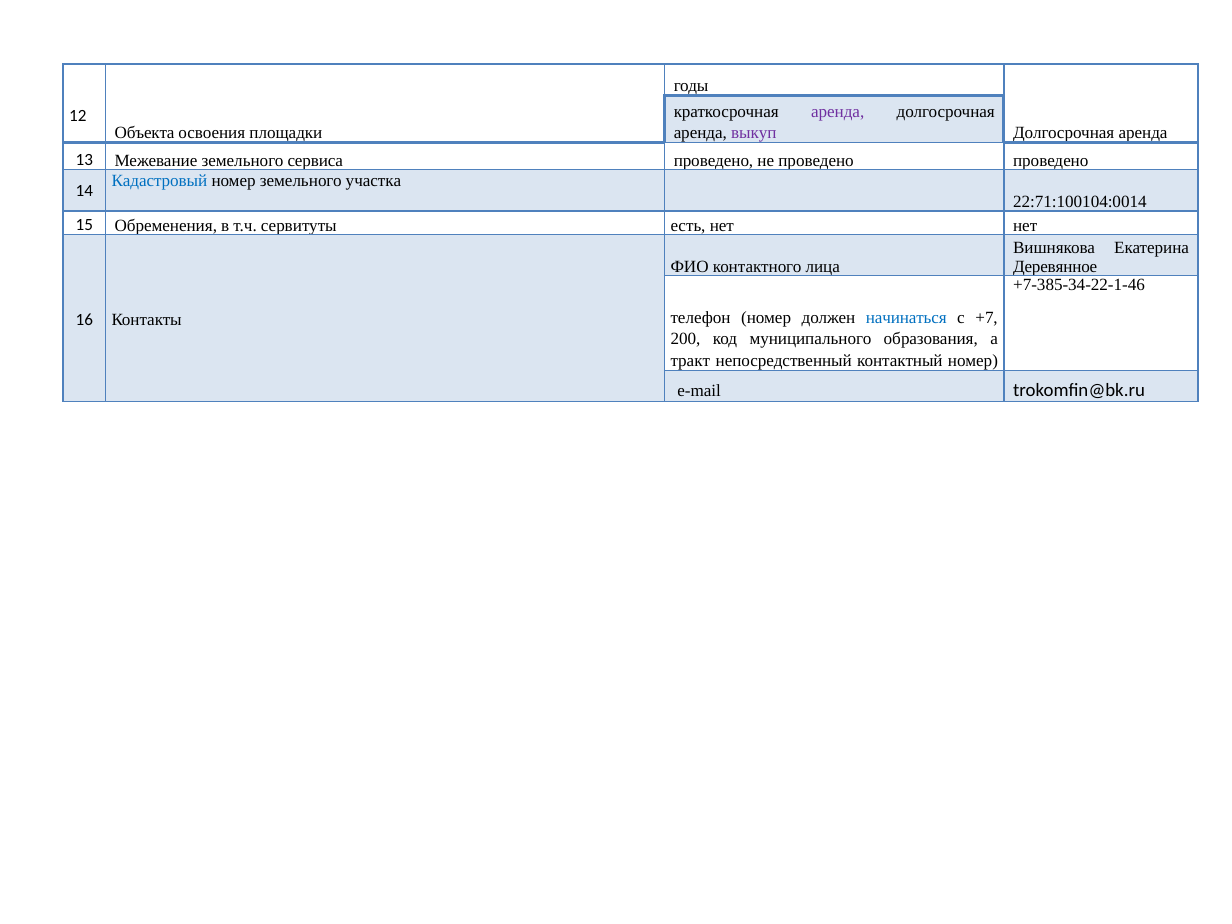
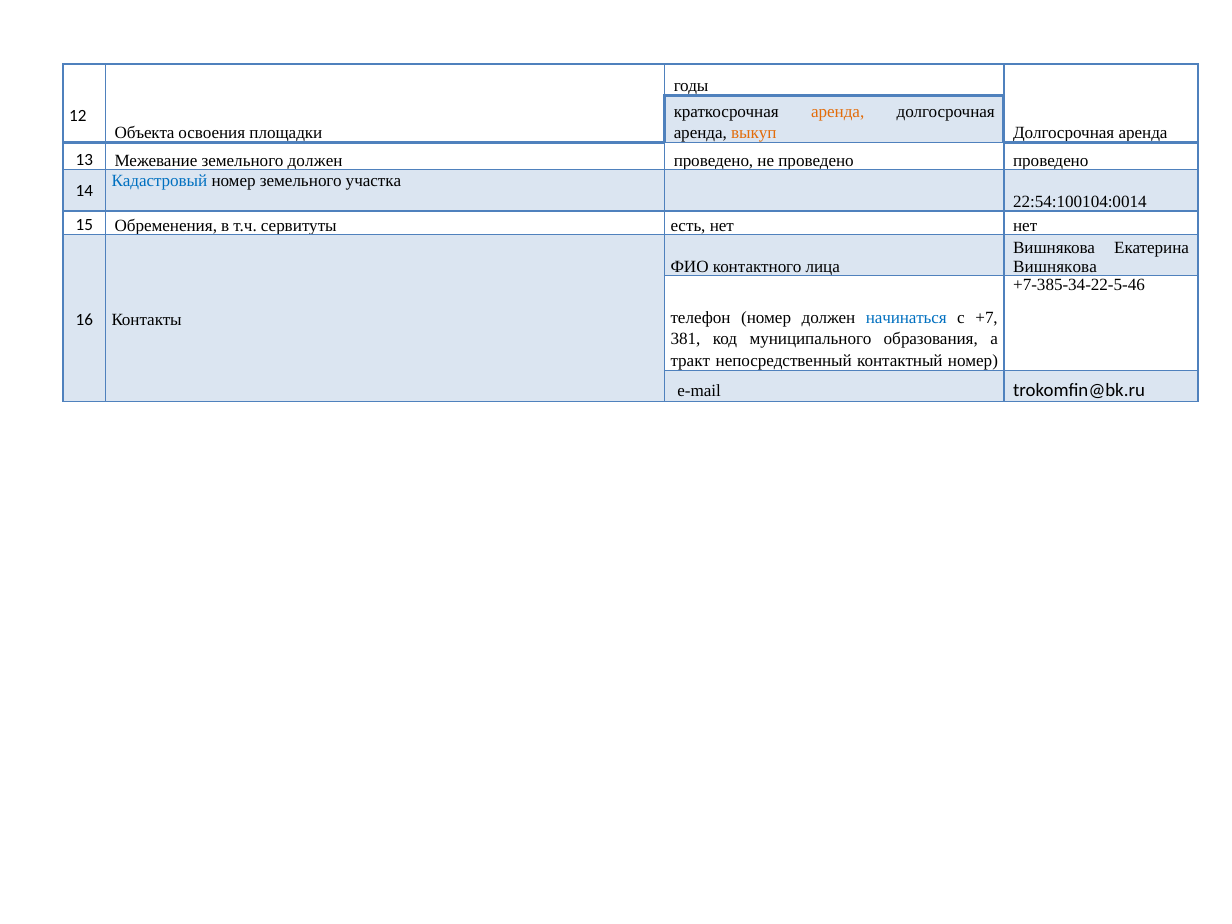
аренда colour: purple -> orange (838, 111)
выкуп colour: purple -> orange (754, 133)
земельного сервиса: сервиса -> должен (315, 160)
22:71:100104:0014: 22:71:100104:0014 -> 22:54:100104:0014 (1080, 201)
Деревянное: Деревянное -> Вишнякова (1055, 266)
+7-385-34-22-1-46: +7-385-34-22-1-46 -> +7-385-34-22-5-46 (1079, 285)
200: 200 -> 381 (686, 339)
